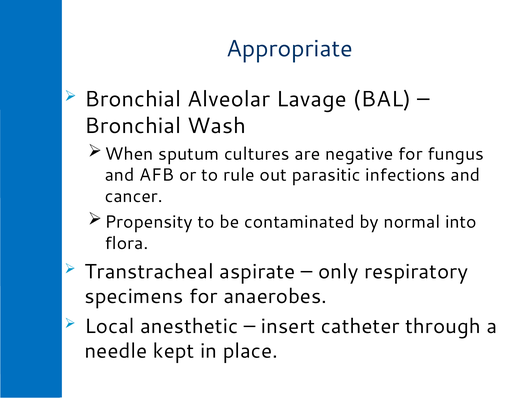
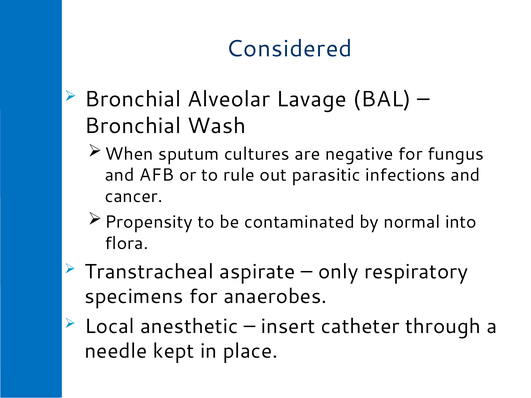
Appropriate: Appropriate -> Considered (289, 49)
